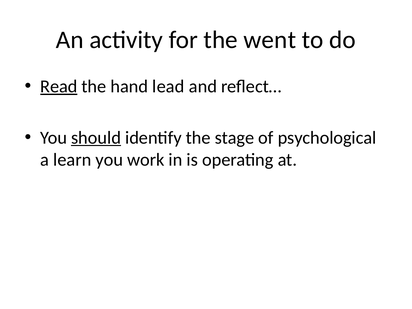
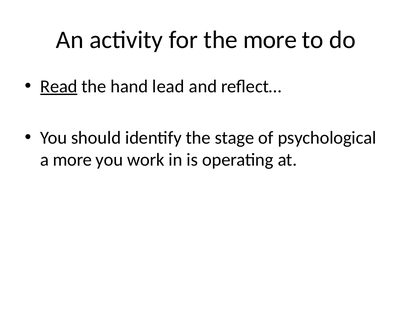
the went: went -> more (270, 40)
should underline: present -> none (96, 138)
a learn: learn -> more (72, 160)
